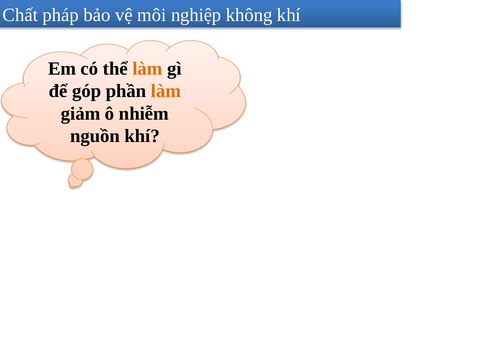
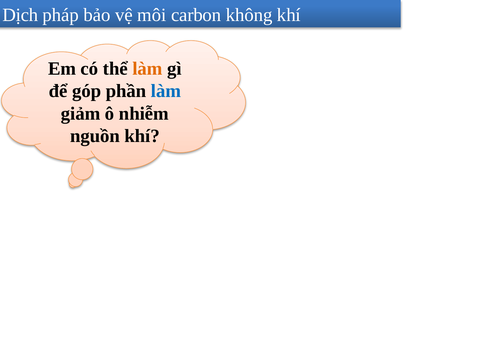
Chất: Chất -> Dịch (20, 15)
nghiệp: nghiệp -> carbon (196, 15)
làm colour: orange -> blue (166, 91)
